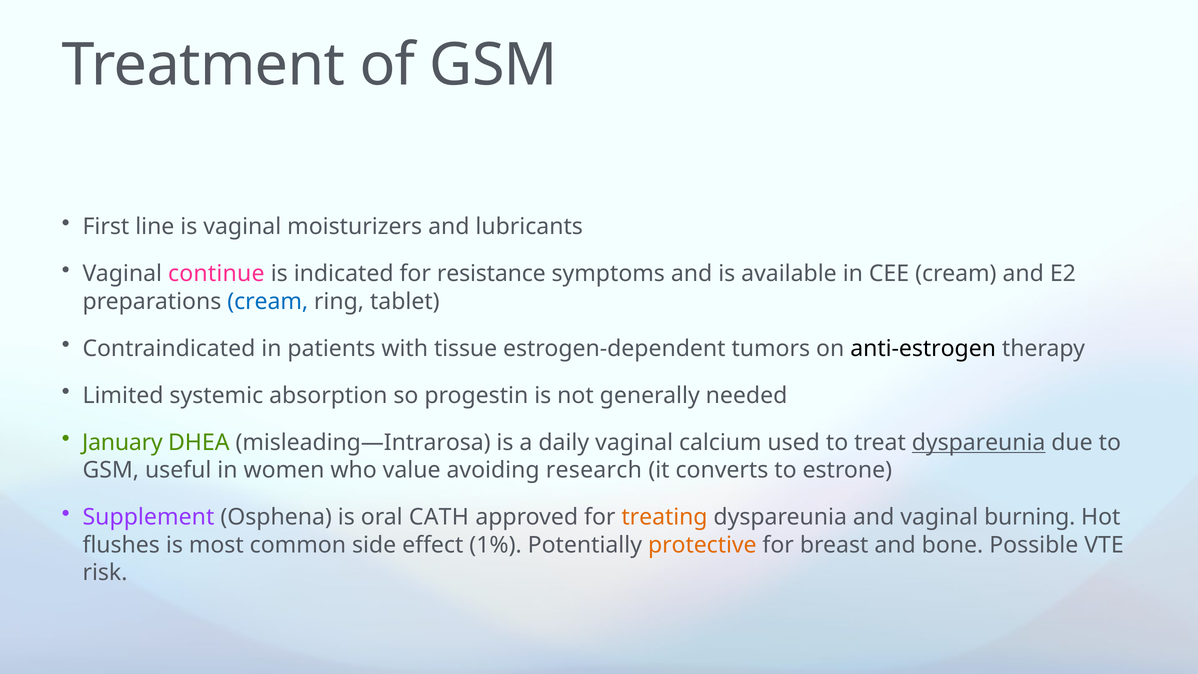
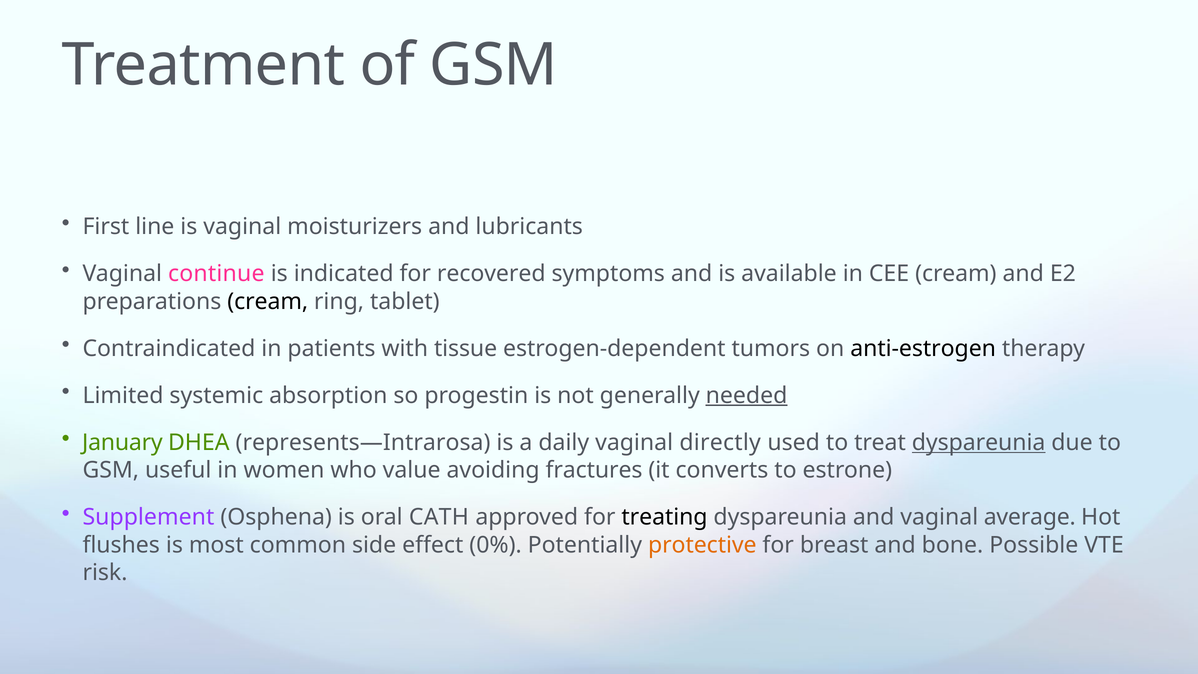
resistance: resistance -> recovered (491, 274)
cream colour: blue -> black (268, 301)
needed underline: none -> present (747, 395)
misleading—Intrarosa: misleading—Intrarosa -> represents—Intrarosa (363, 442)
calcium: calcium -> directly (720, 442)
research: research -> fractures (594, 470)
treating colour: orange -> black (665, 517)
burning: burning -> average (1030, 517)
1%: 1% -> 0% (496, 545)
